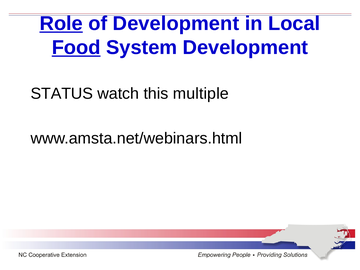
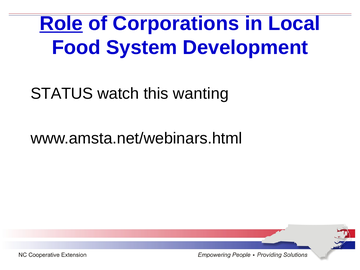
of Development: Development -> Corporations (176, 24)
Food underline: present -> none (76, 48)
multiple: multiple -> wanting (201, 94)
